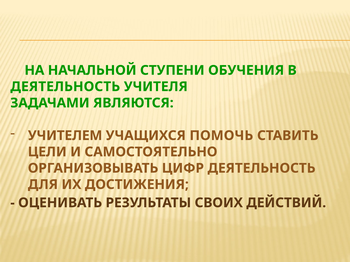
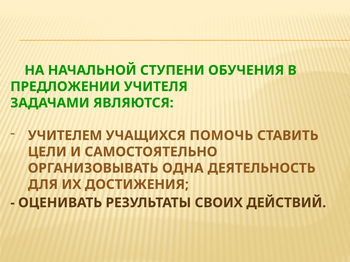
ДЕЯТЕЛЬНОСТЬ: ДЕЯТЕЛЬНОСТЬ -> ПРЕДЛОЖЕНИИ (65, 87)
ЦИФР: ЦИФР -> ОДНА (183, 168)
